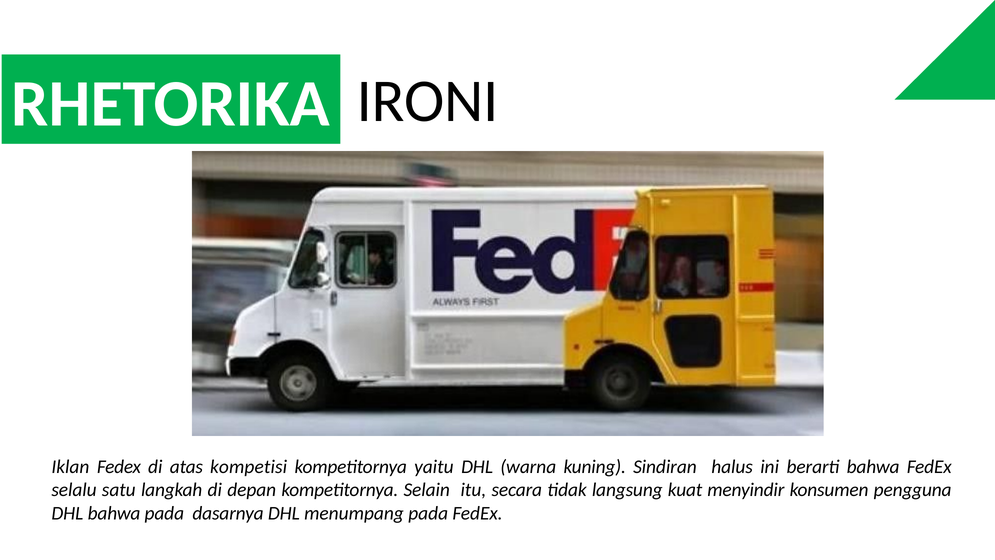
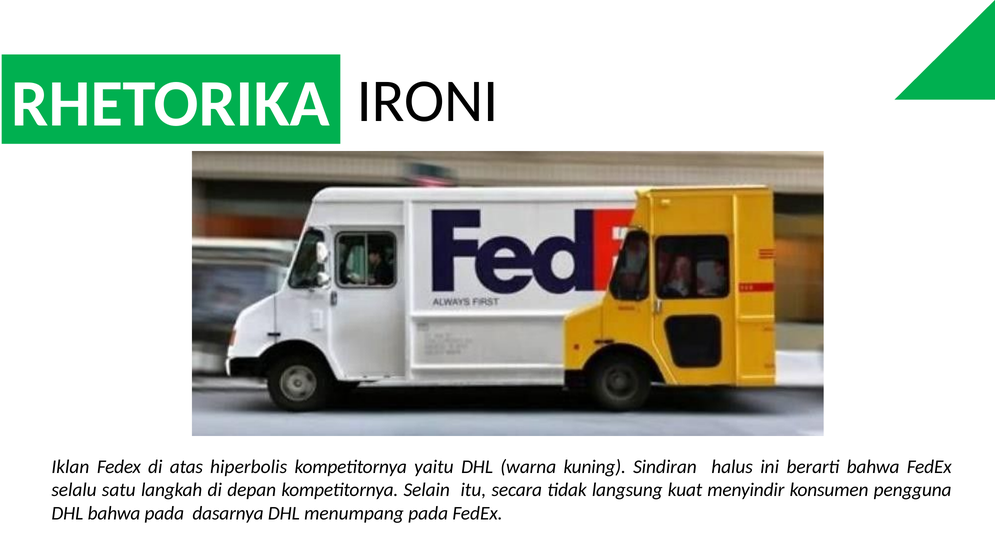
kompetisi: kompetisi -> hiperbolis (249, 467)
